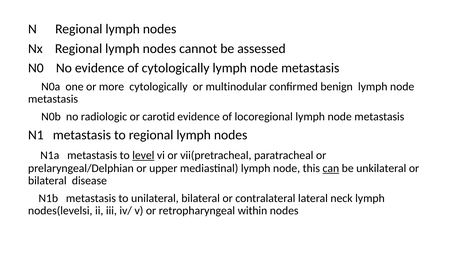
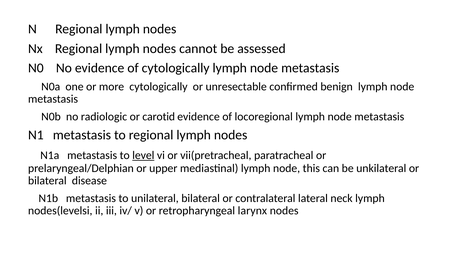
multinodular: multinodular -> unresectable (236, 87)
can underline: present -> none (331, 168)
within: within -> larynx (252, 211)
